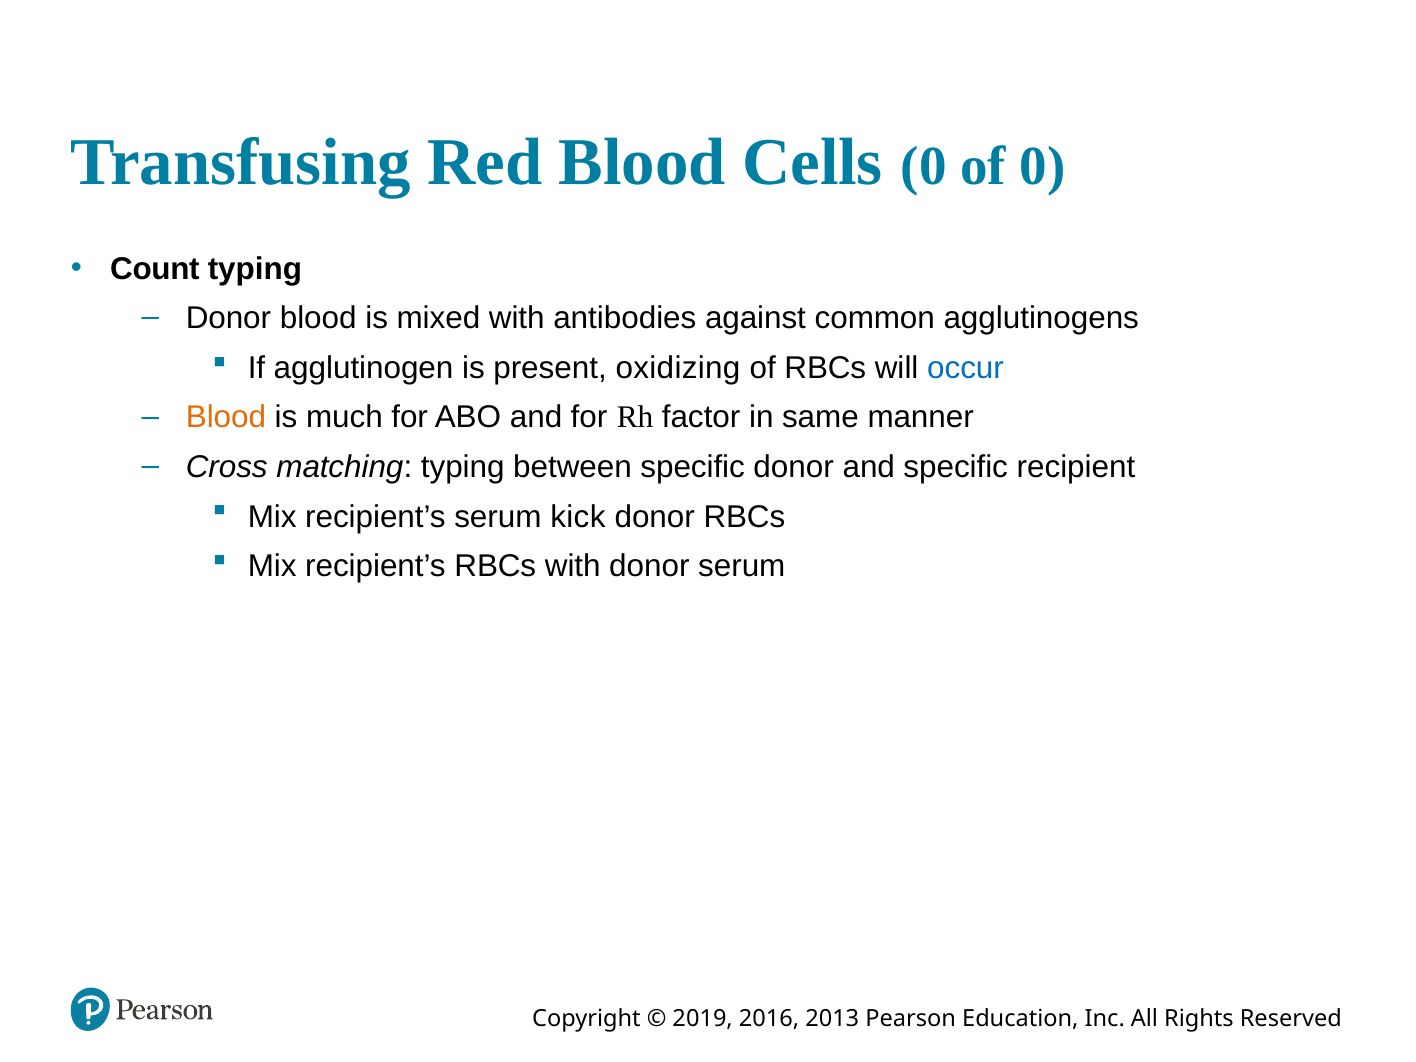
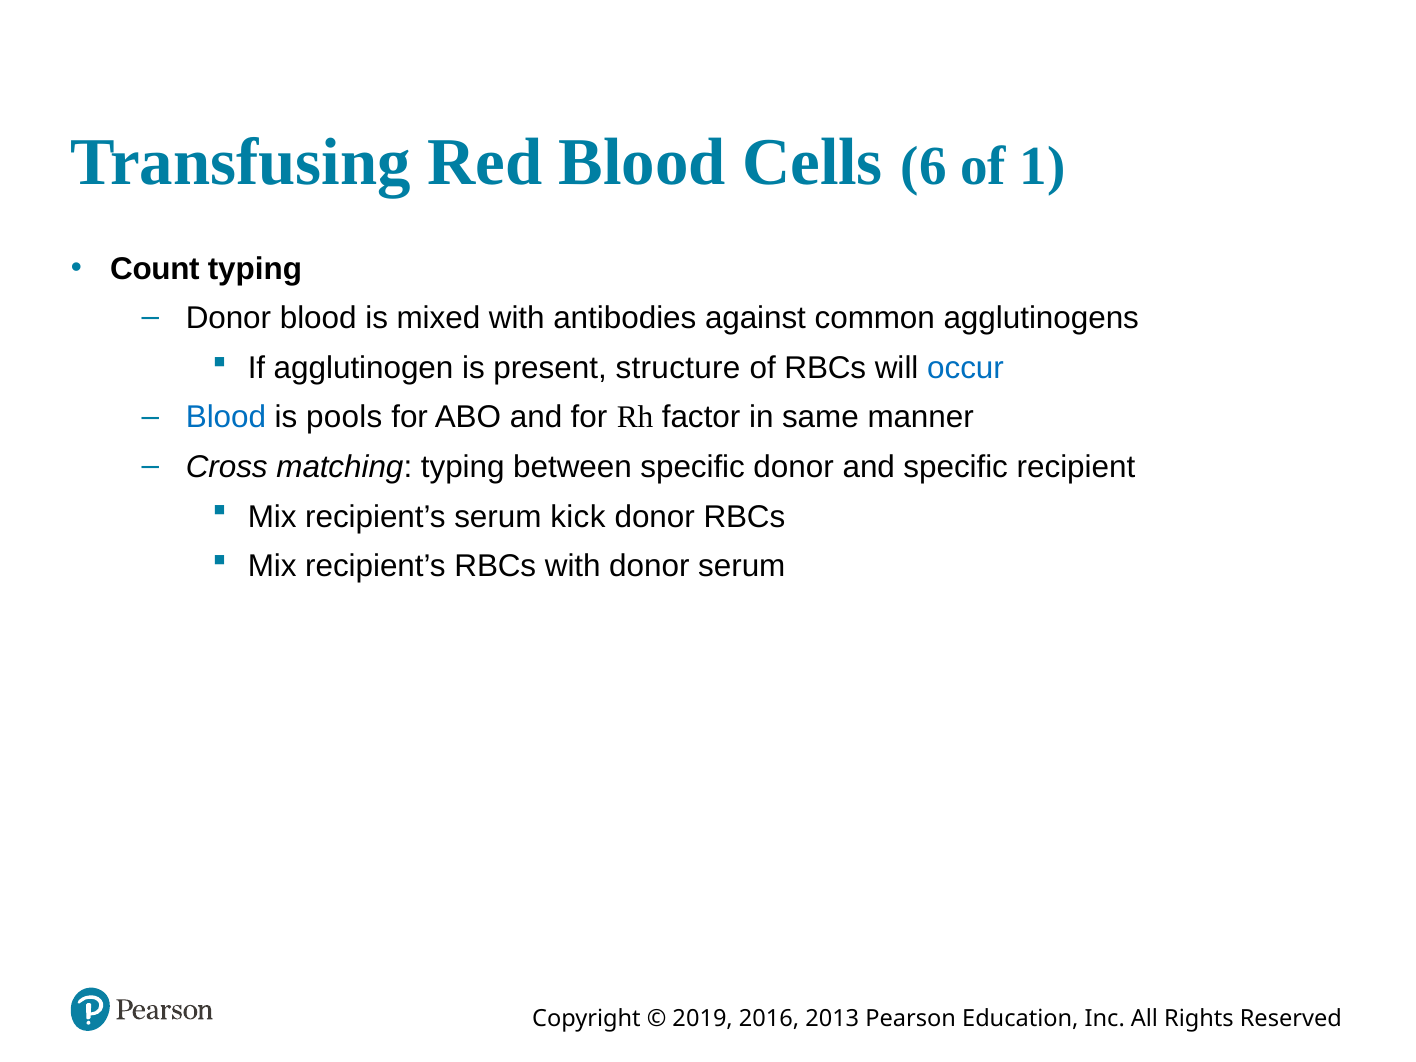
Cells 0: 0 -> 6 (924, 166)
of 0: 0 -> 1 (1043, 166)
oxidizing: oxidizing -> structure (678, 368)
Blood colour: orange -> blue (226, 418)
much: much -> pools (344, 418)
